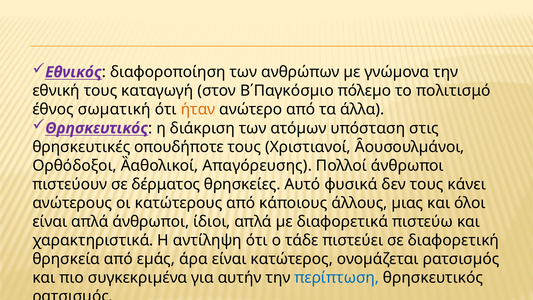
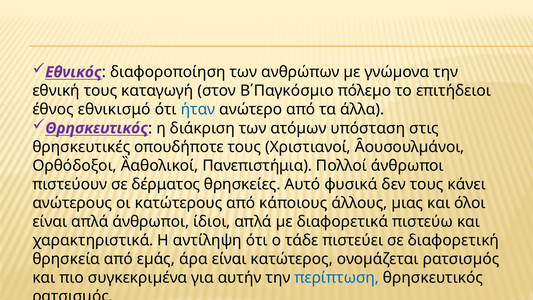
πολιτισμό: πολιτισμό -> επιτήδειοι (453, 91)
σωµατική: σωµατική -> εθνικισμό (114, 109)
ήταν colour: orange -> blue (198, 109)
Απαγόρευσης: Απαγόρευσης -> Πανεπιστήμια (257, 165)
